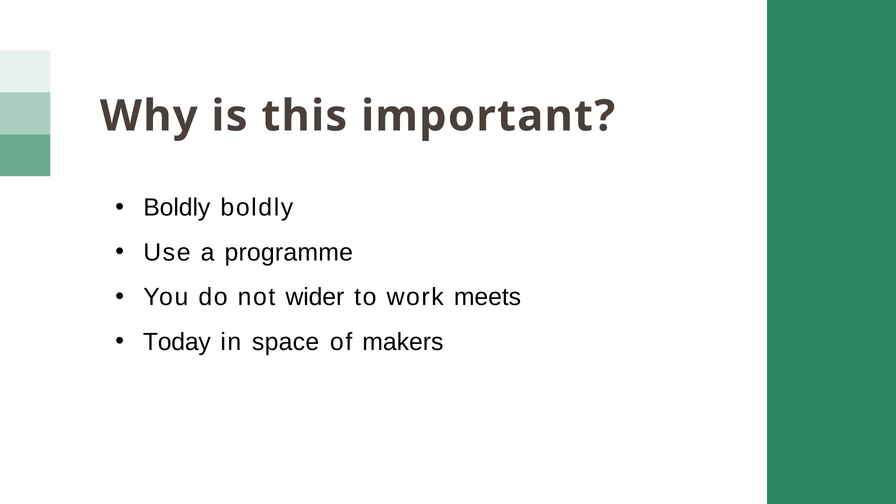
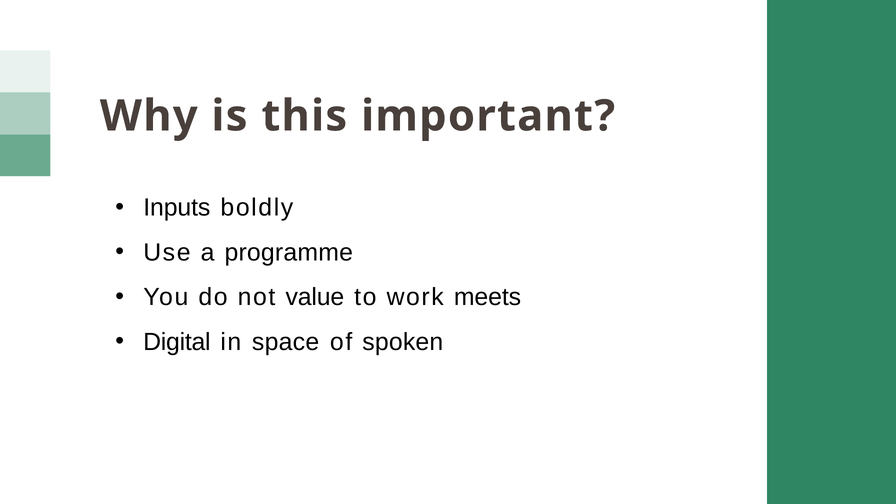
Boldly: Boldly -> Inputs (177, 208)
wider: wider -> value (315, 297)
Today: Today -> Digital (177, 342)
makers: makers -> spoken (403, 342)
